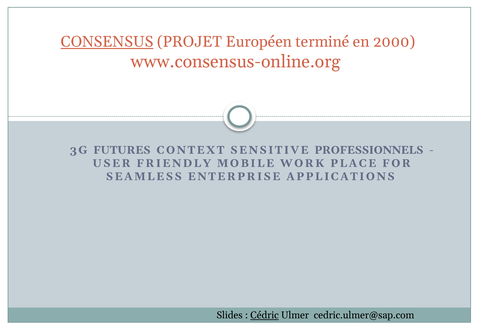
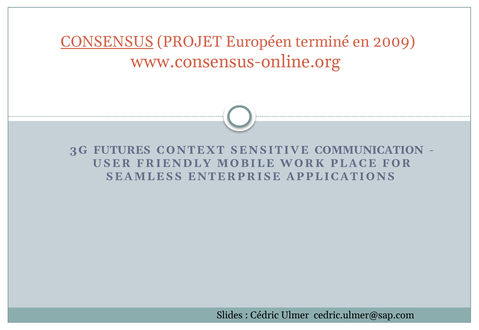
2000: 2000 -> 2009 (394, 42)
PROFESSIONNELS: PROFESSIONNELS -> COMMUNICATION (369, 150)
Cédric underline: present -> none (265, 316)
